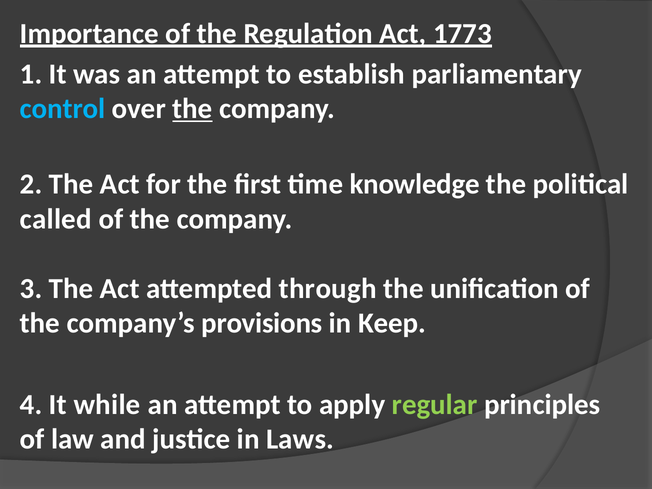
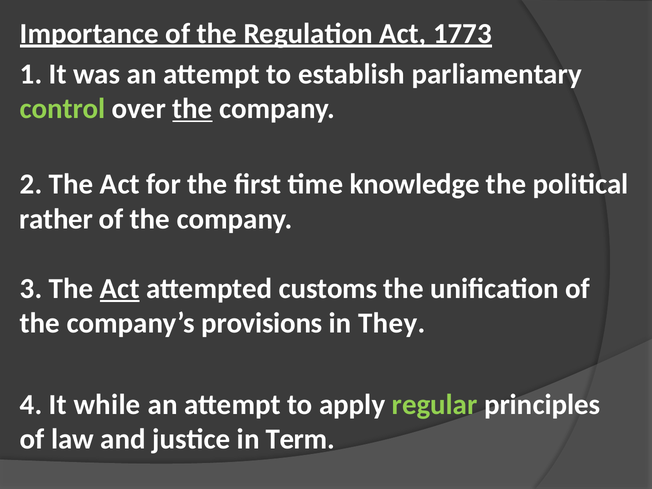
control colour: light blue -> light green (63, 109)
called: called -> rather (56, 219)
Act underline: none -> present (120, 289)
through: through -> customs (328, 289)
Keep: Keep -> They (392, 323)
Laws: Laws -> Term (300, 439)
